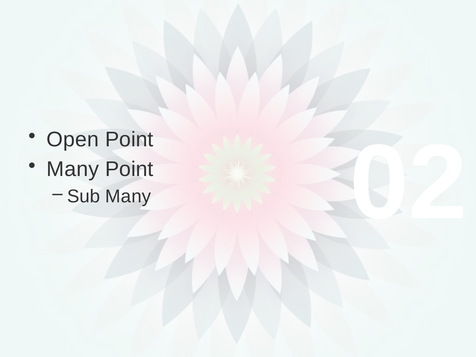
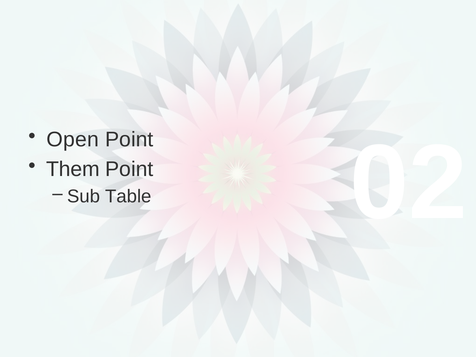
Many: Many -> Them (73, 169)
Sub Many: Many -> Table (128, 196)
